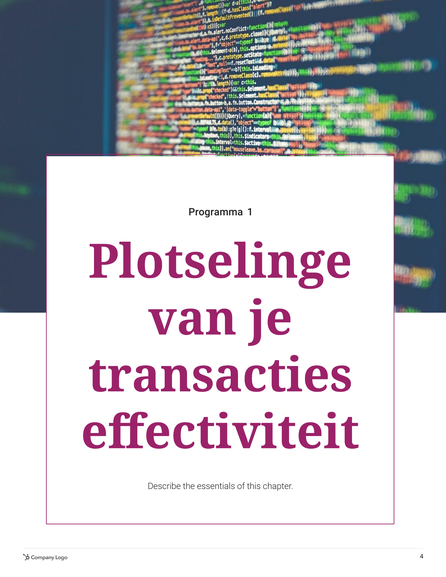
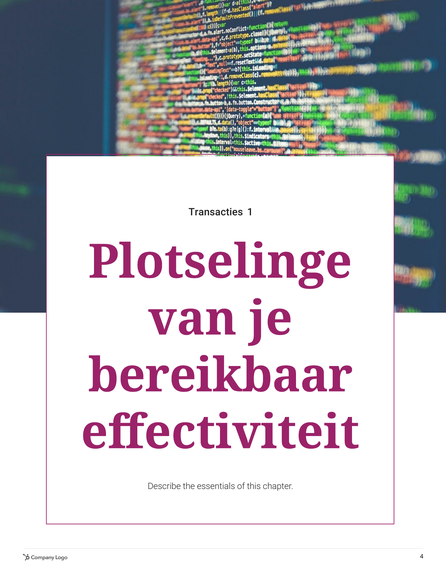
Programma: Programma -> Transacties (216, 212)
transacties: transacties -> bereikbaar (220, 376)
